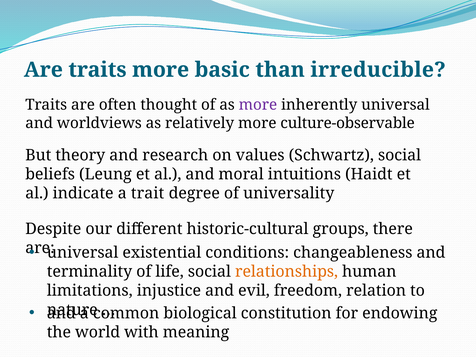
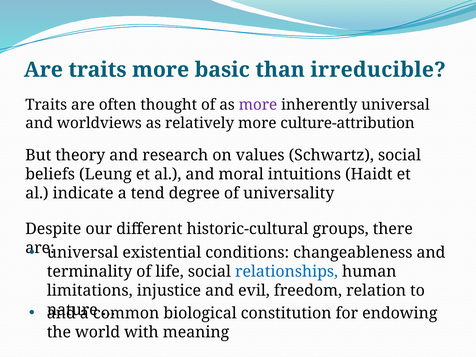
culture-observable: culture-observable -> culture-attribution (348, 123)
trait: trait -> tend (148, 193)
relationships colour: orange -> blue (287, 272)
